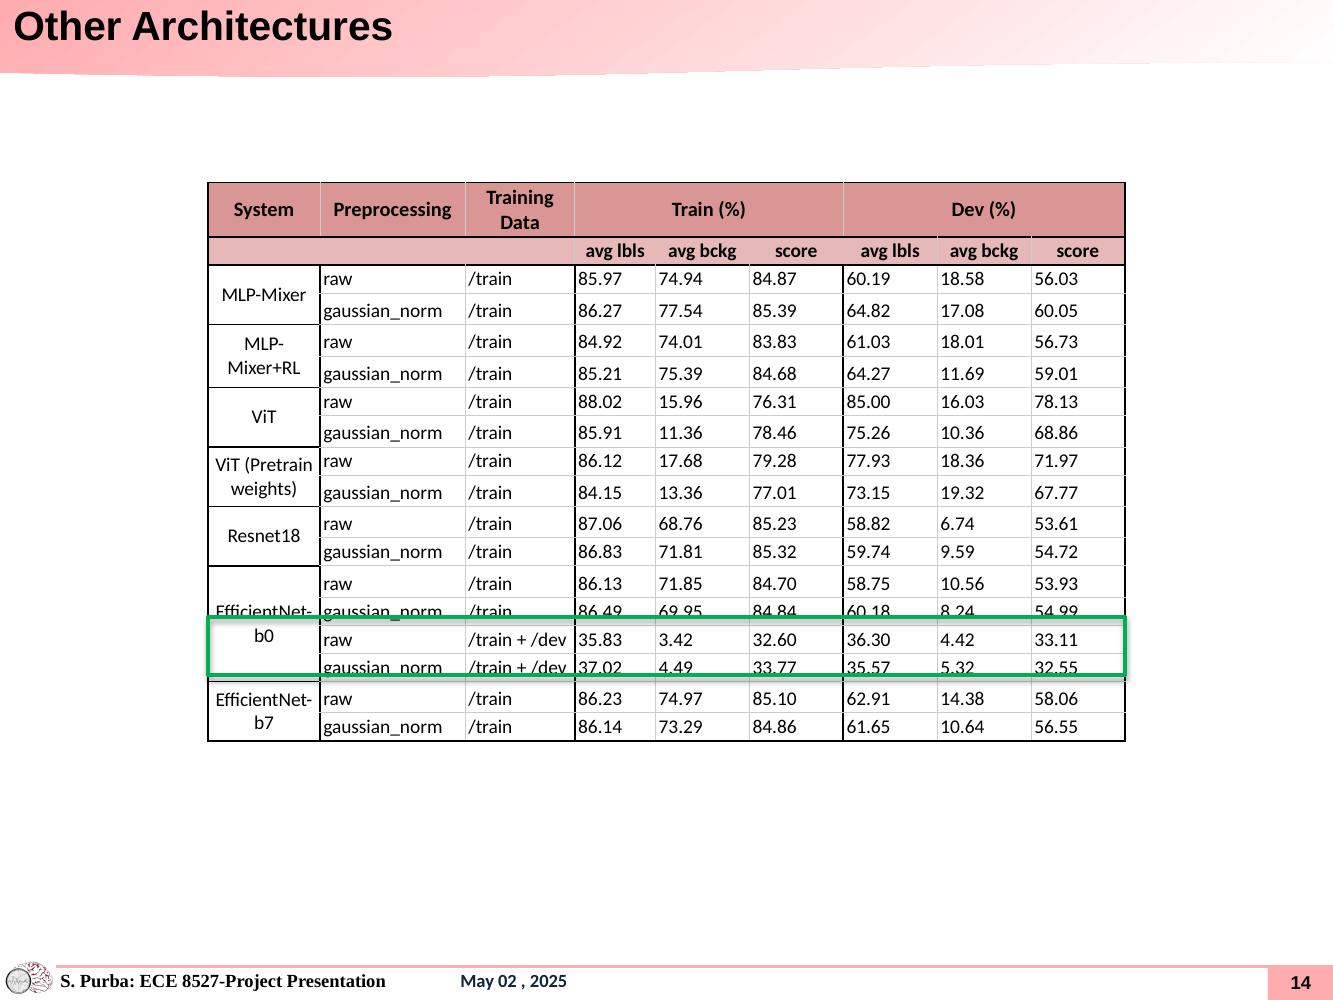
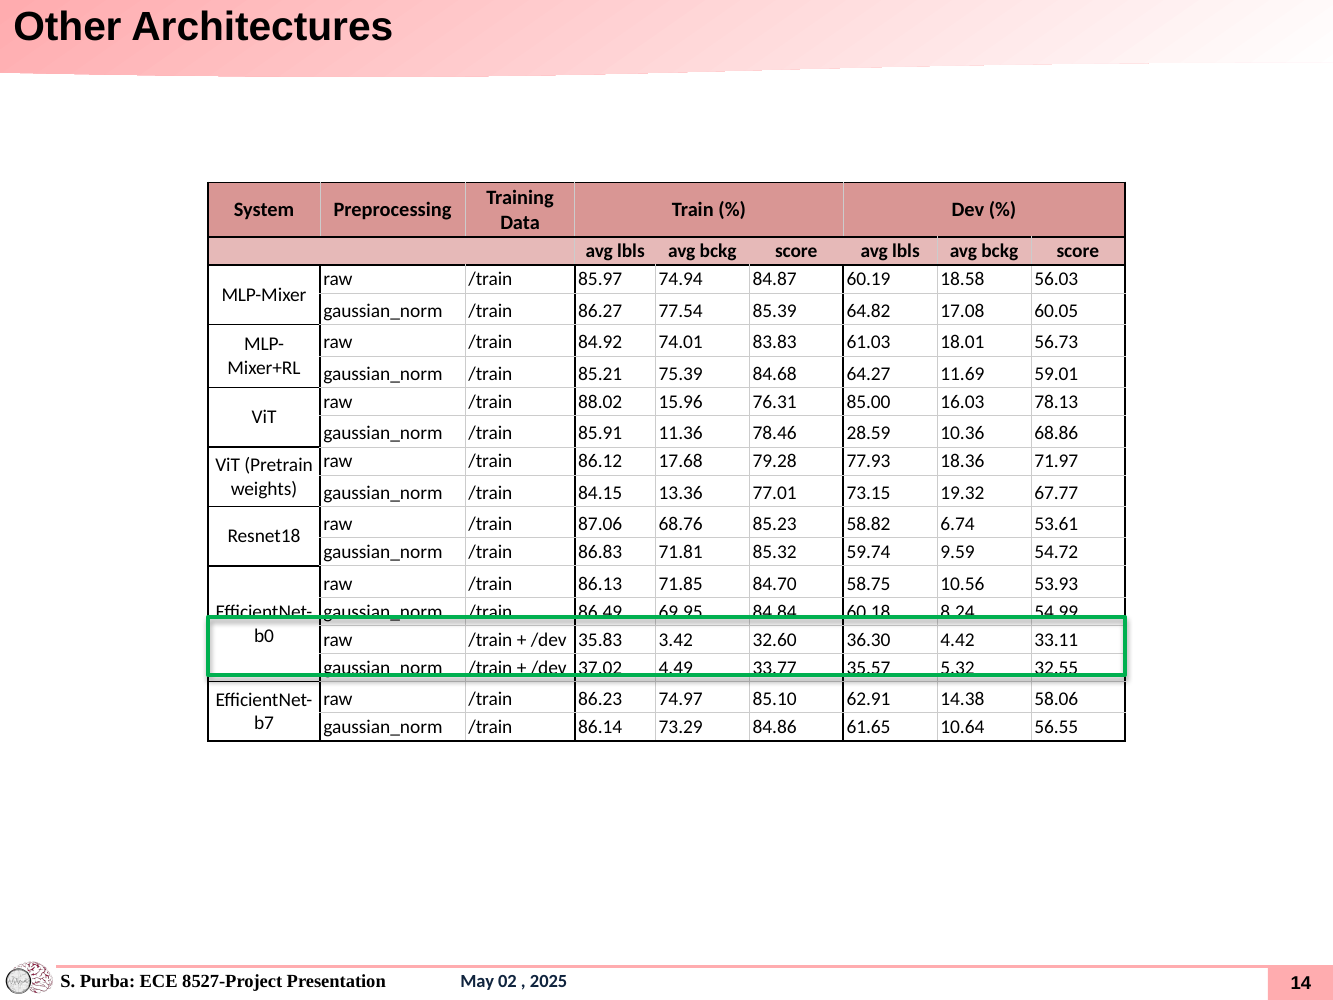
75.26: 75.26 -> 28.59 (869, 433)
